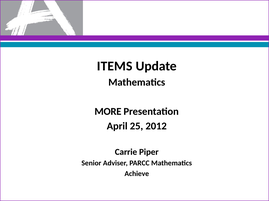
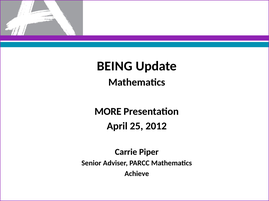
ITEMS: ITEMS -> BEING (115, 66)
